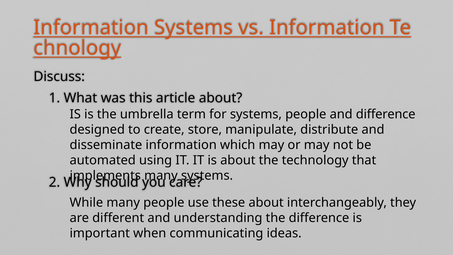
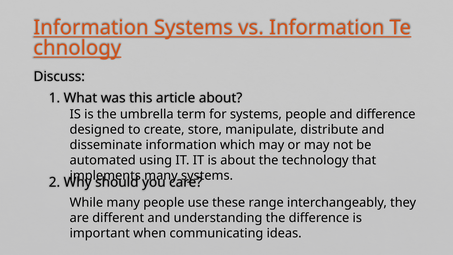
these about: about -> range (266, 202)
